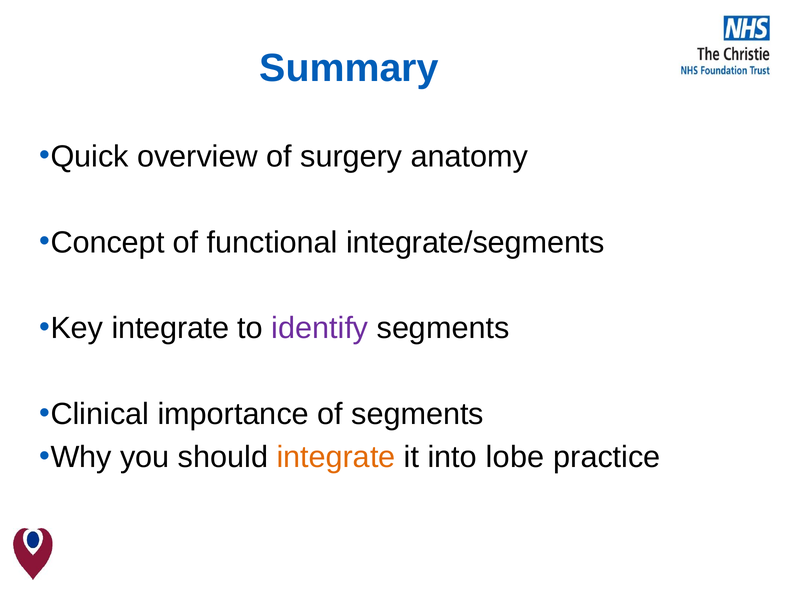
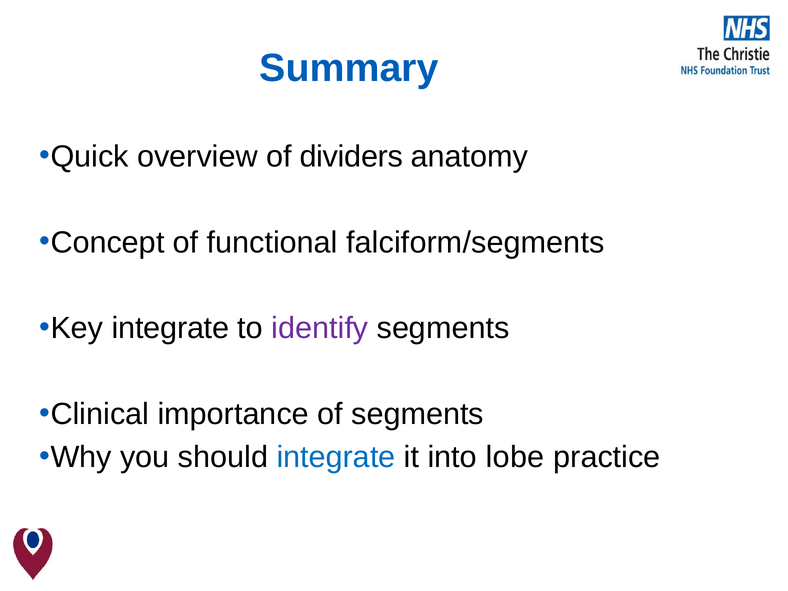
surgery: surgery -> dividers (351, 157)
integrate/segments: integrate/segments -> falciform/segments (475, 242)
integrate colour: orange -> blue (336, 457)
